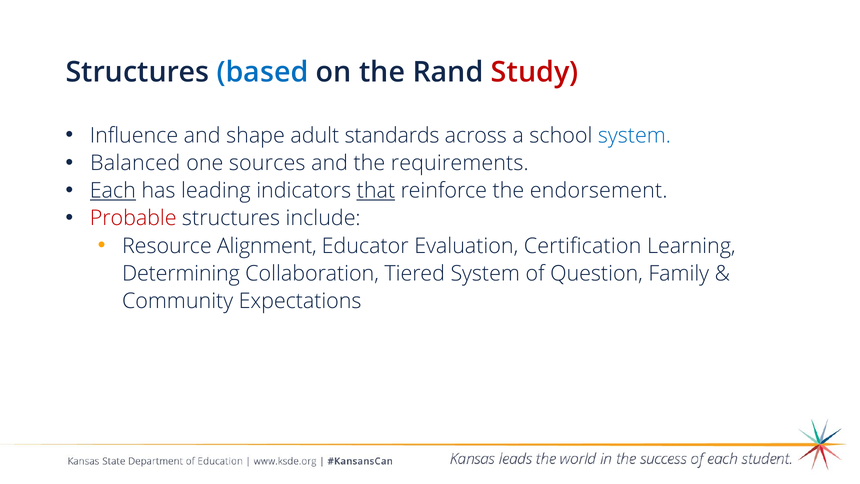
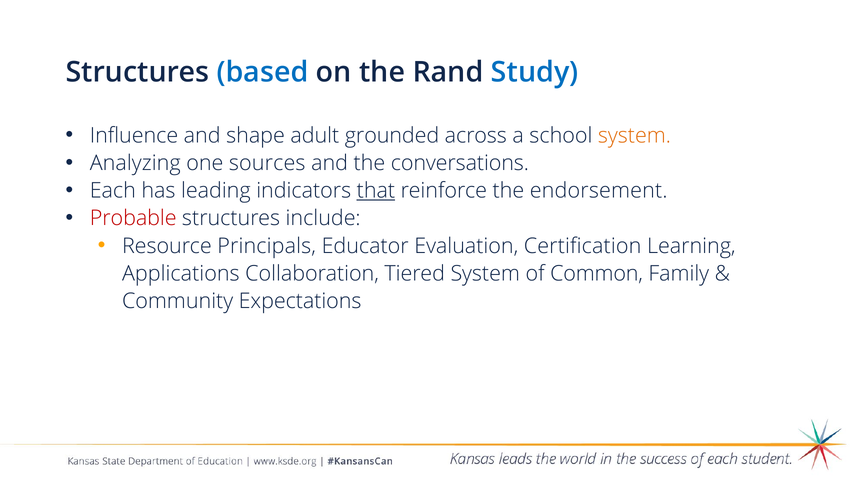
Study colour: red -> blue (535, 72)
standards: standards -> grounded (392, 135)
system colour: blue -> orange (634, 135)
Balanced: Balanced -> Analyzing (135, 163)
requirements: requirements -> conversations (460, 163)
Each underline: present -> none (113, 191)
Alignment: Alignment -> Principals (267, 246)
Determining: Determining -> Applications (181, 273)
Question: Question -> Common (597, 273)
